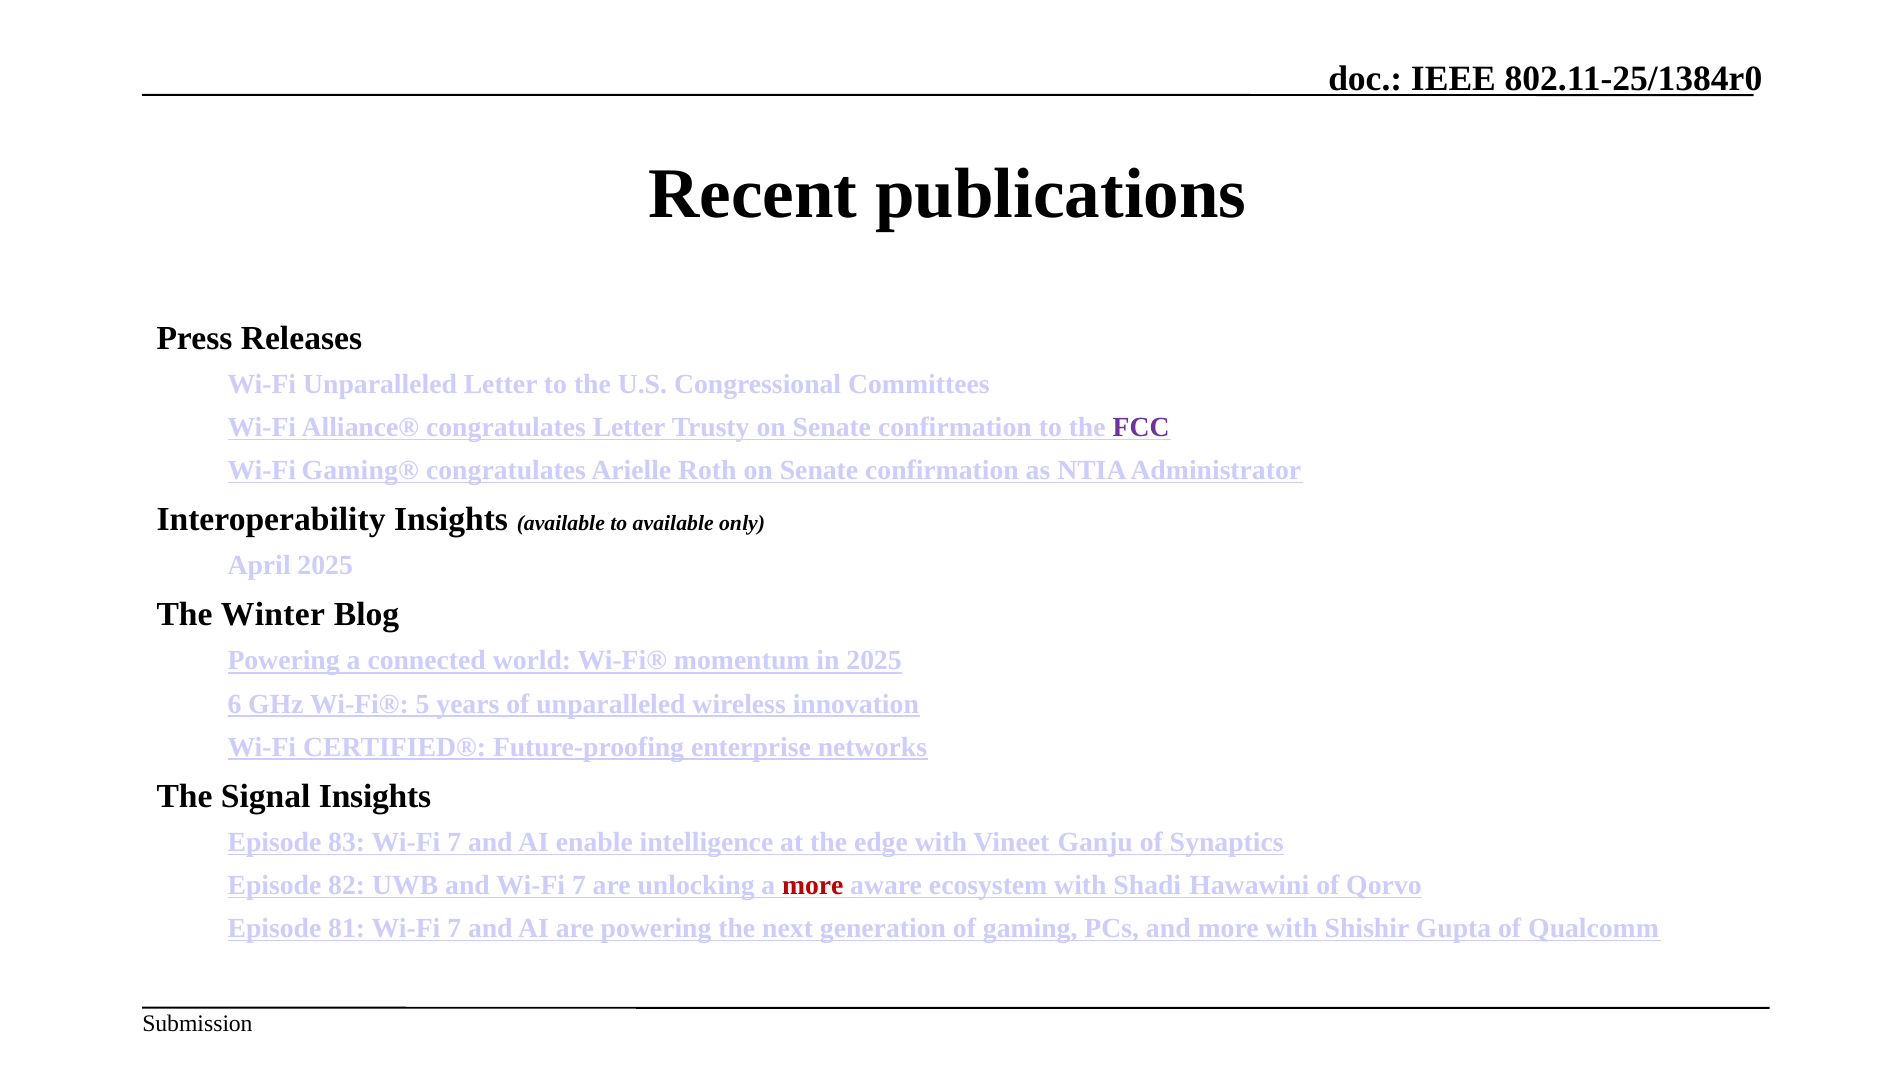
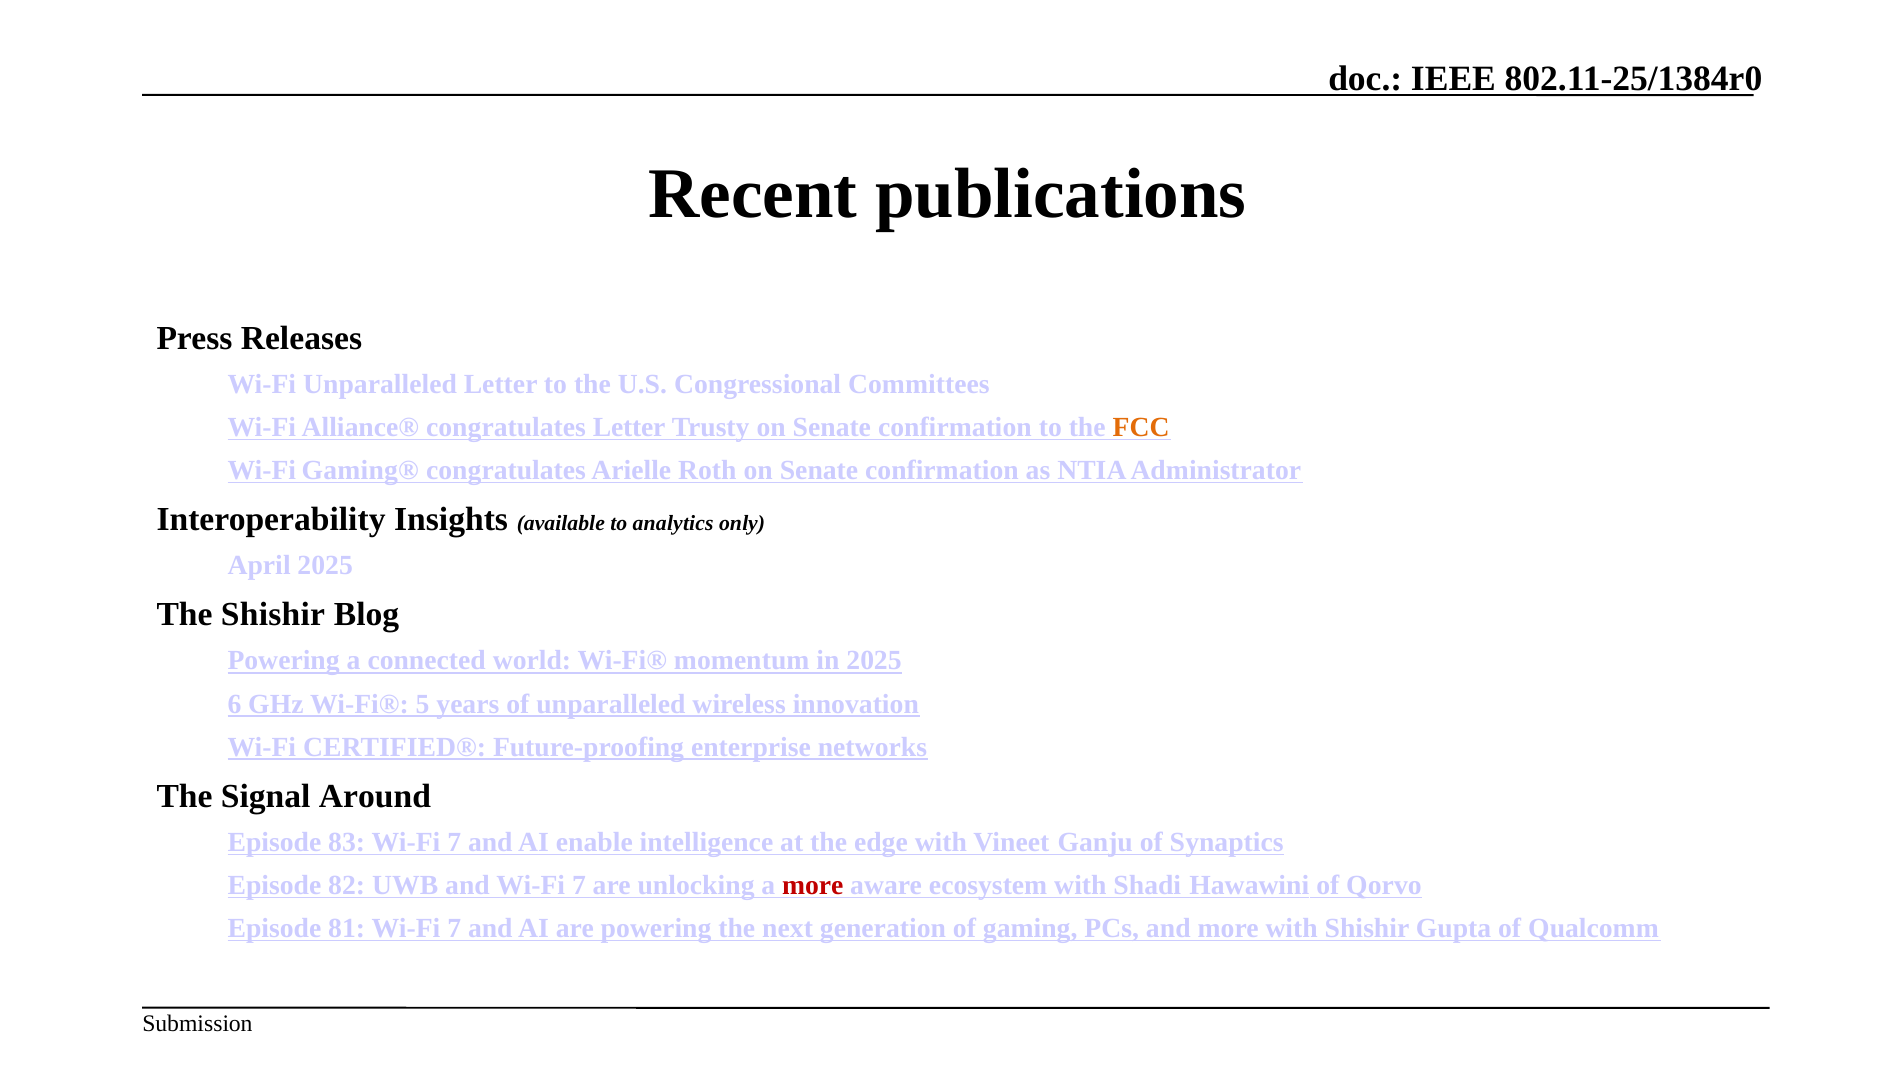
FCC colour: purple -> orange (1141, 427)
to available: available -> analytics (673, 523)
The Winter: Winter -> Shishir (273, 614)
Signal Insights: Insights -> Around (375, 796)
